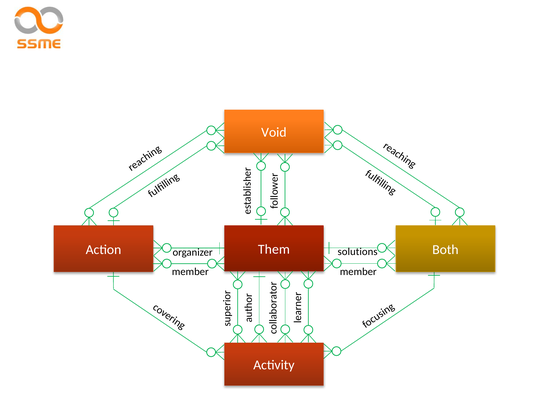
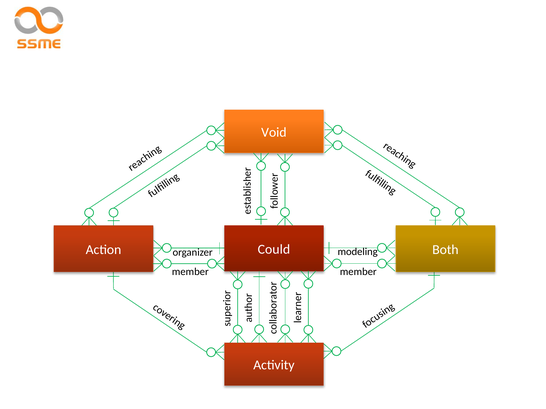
Them: Them -> Could (274, 250)
solutions: solutions -> modeling (358, 252)
